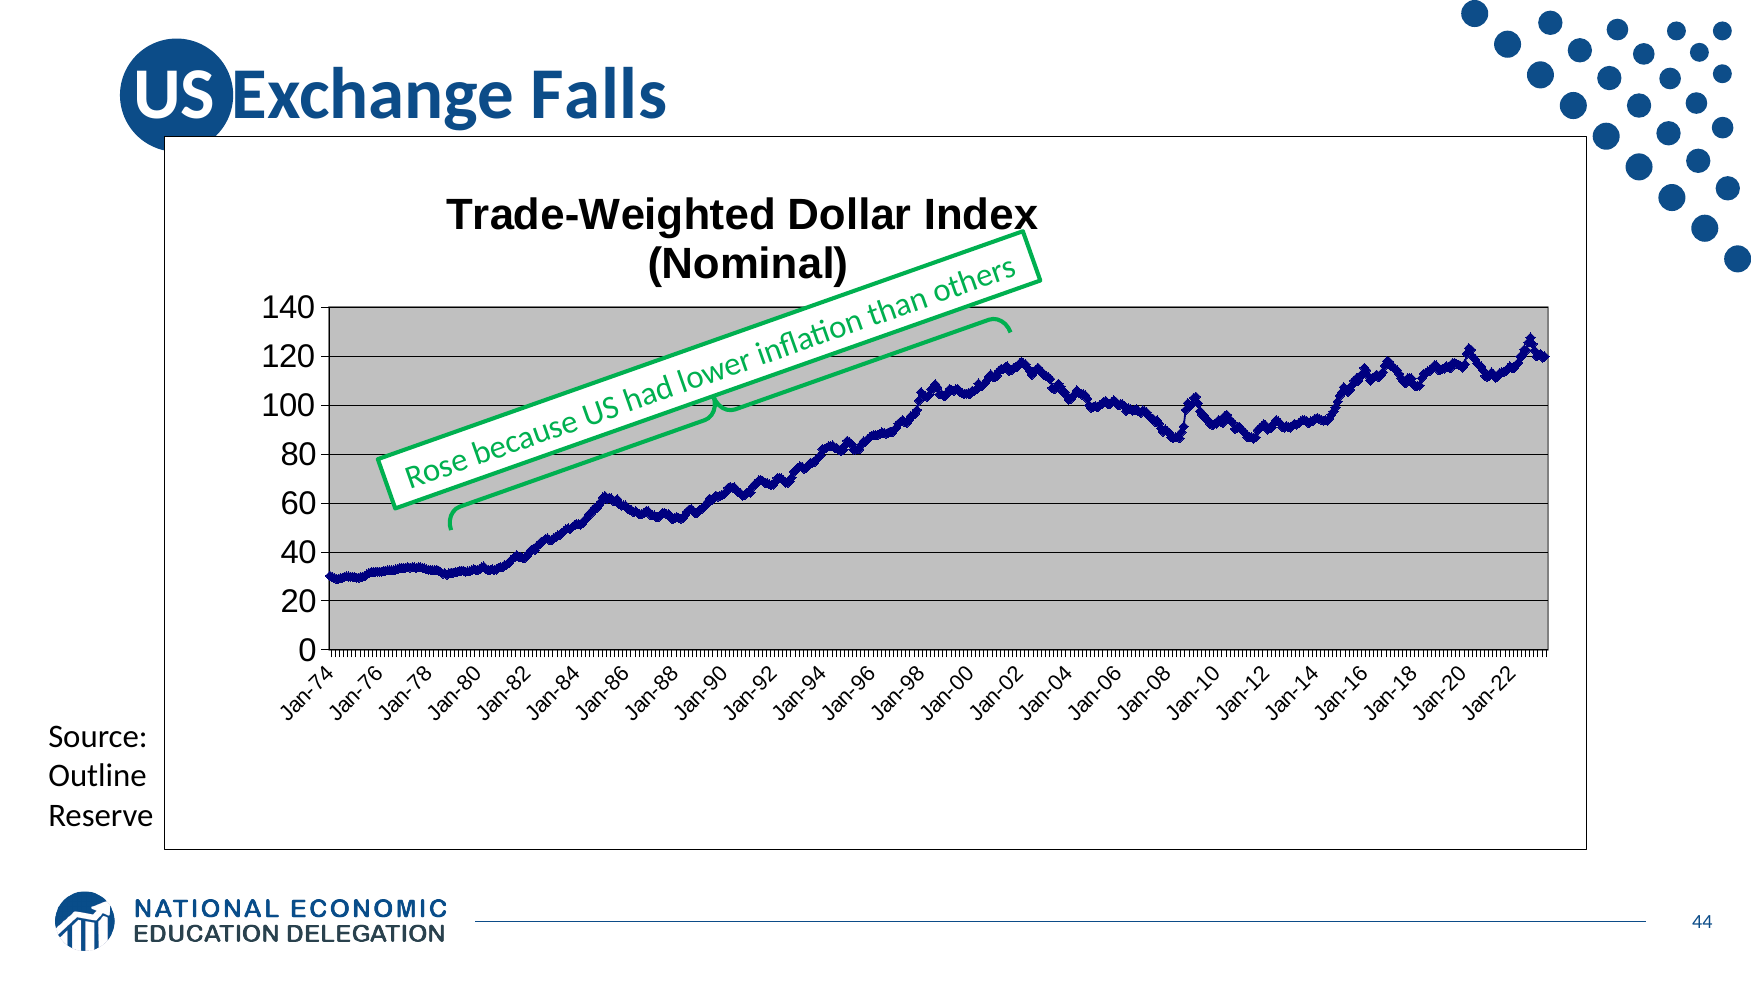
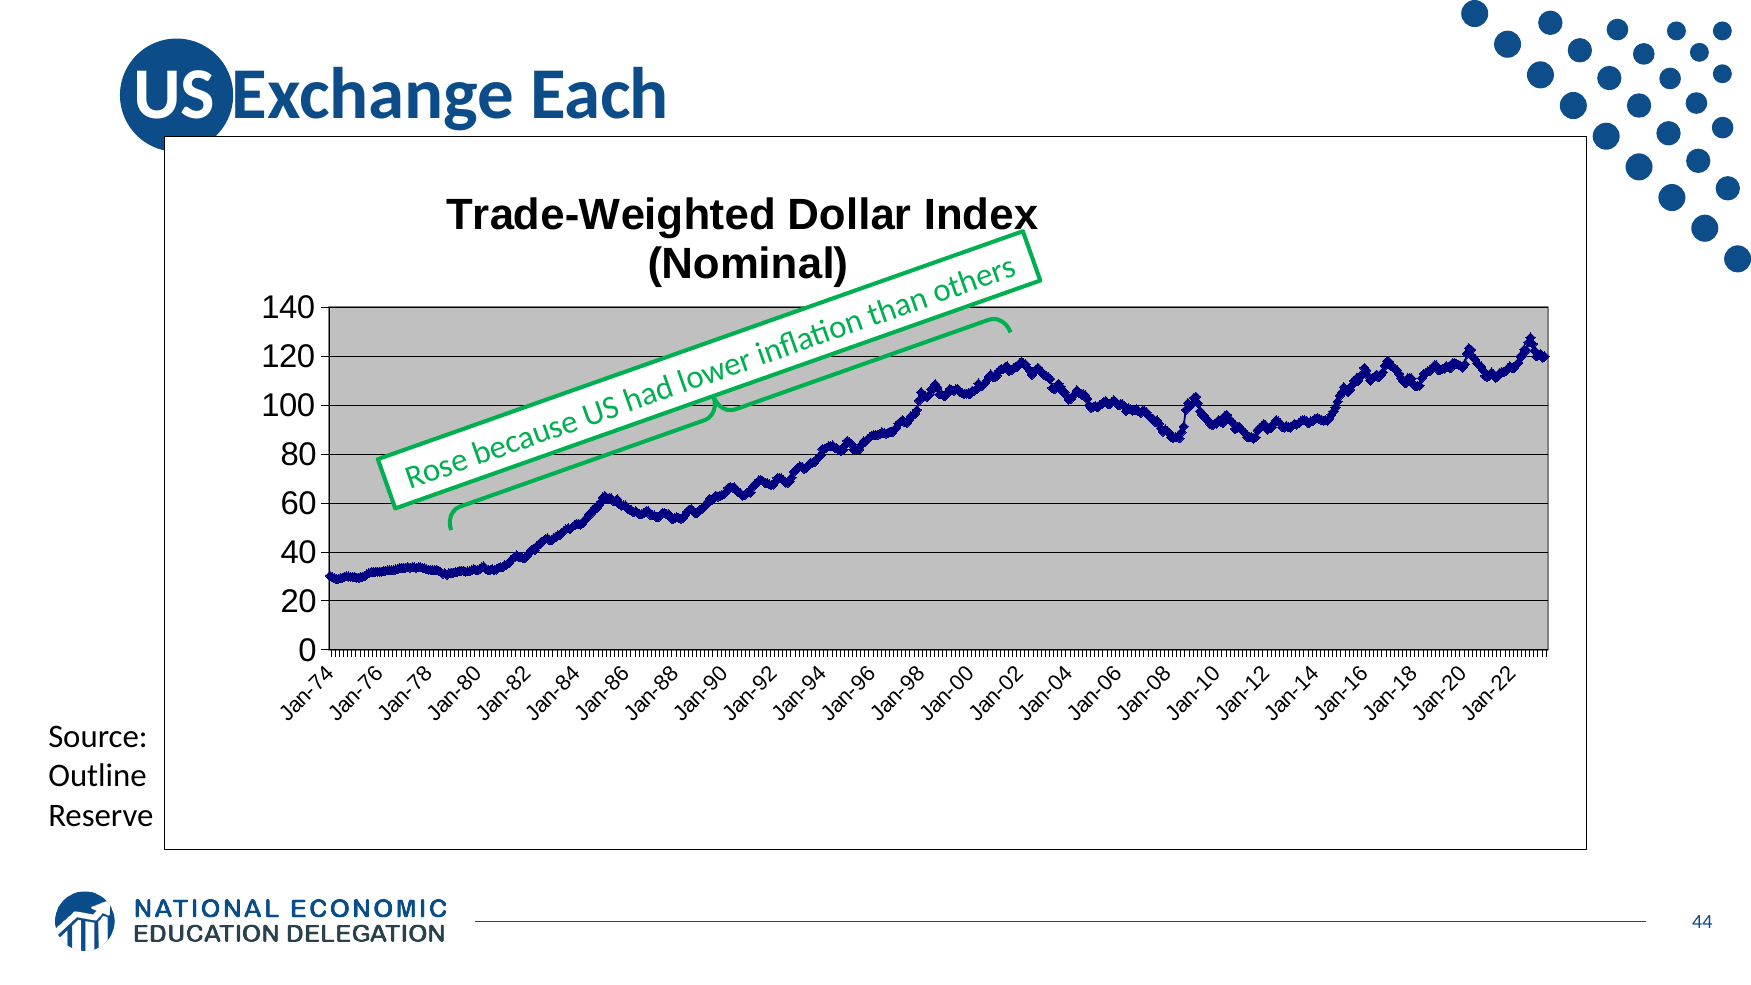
Falls: Falls -> Each (599, 95)
